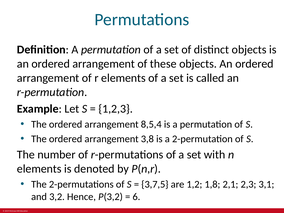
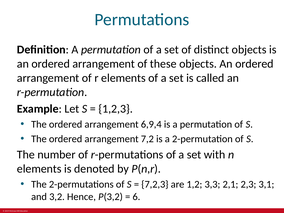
8,5,4: 8,5,4 -> 6,9,4 (151, 124)
3,8: 3,8 -> 7,2 (147, 139)
3,7,5: 3,7,5 -> 7,2,3 (155, 184)
1,8: 1,8 -> 3,3 (212, 184)
